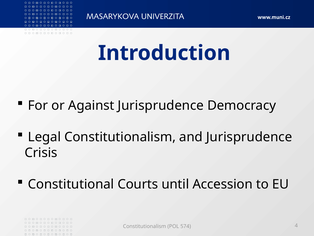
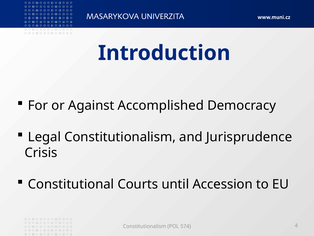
Against Jurisprudence: Jurisprudence -> Accomplished (161, 105)
